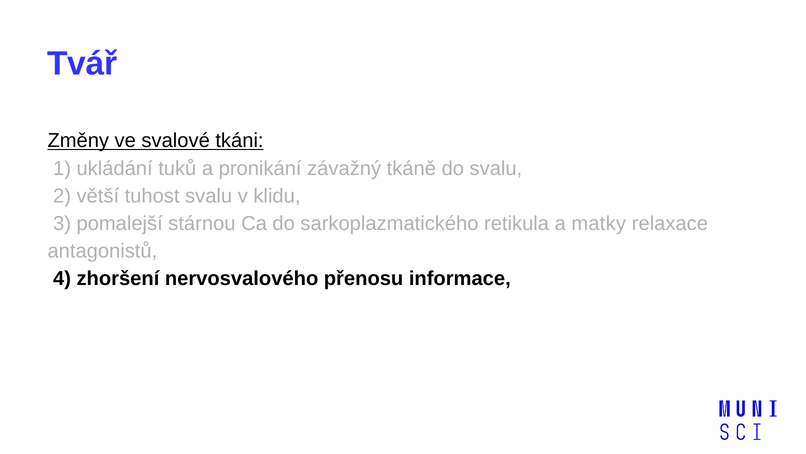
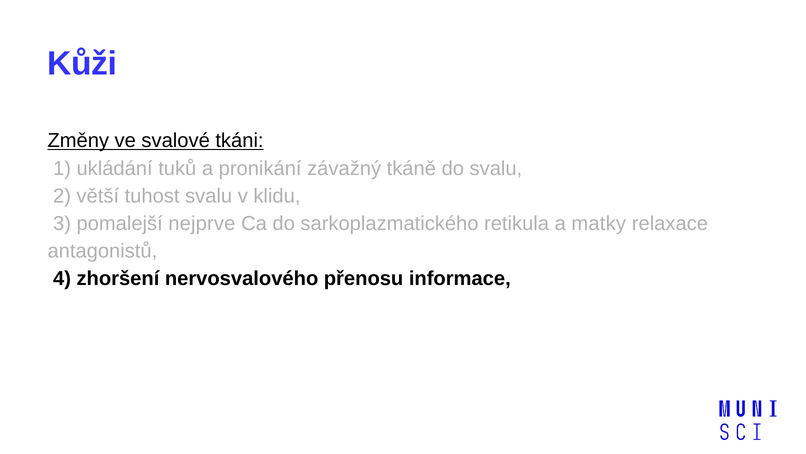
Tvář: Tvář -> Kůži (82, 63)
stárnou: stárnou -> nejprve (202, 223)
